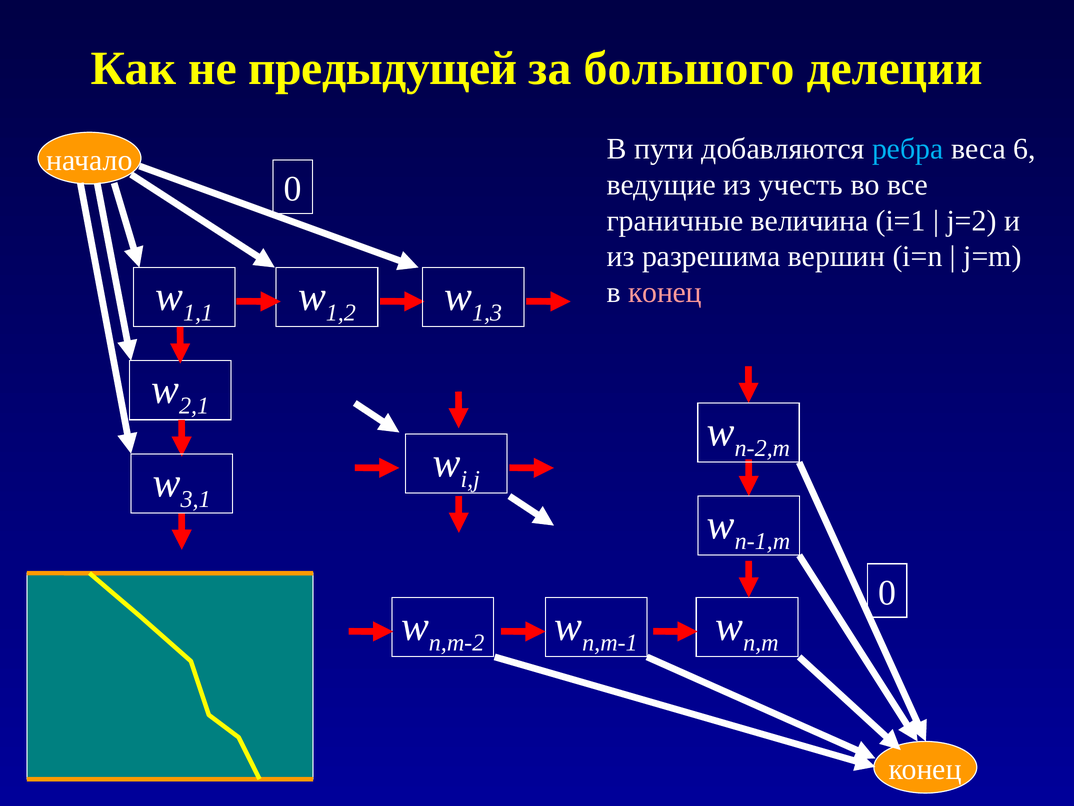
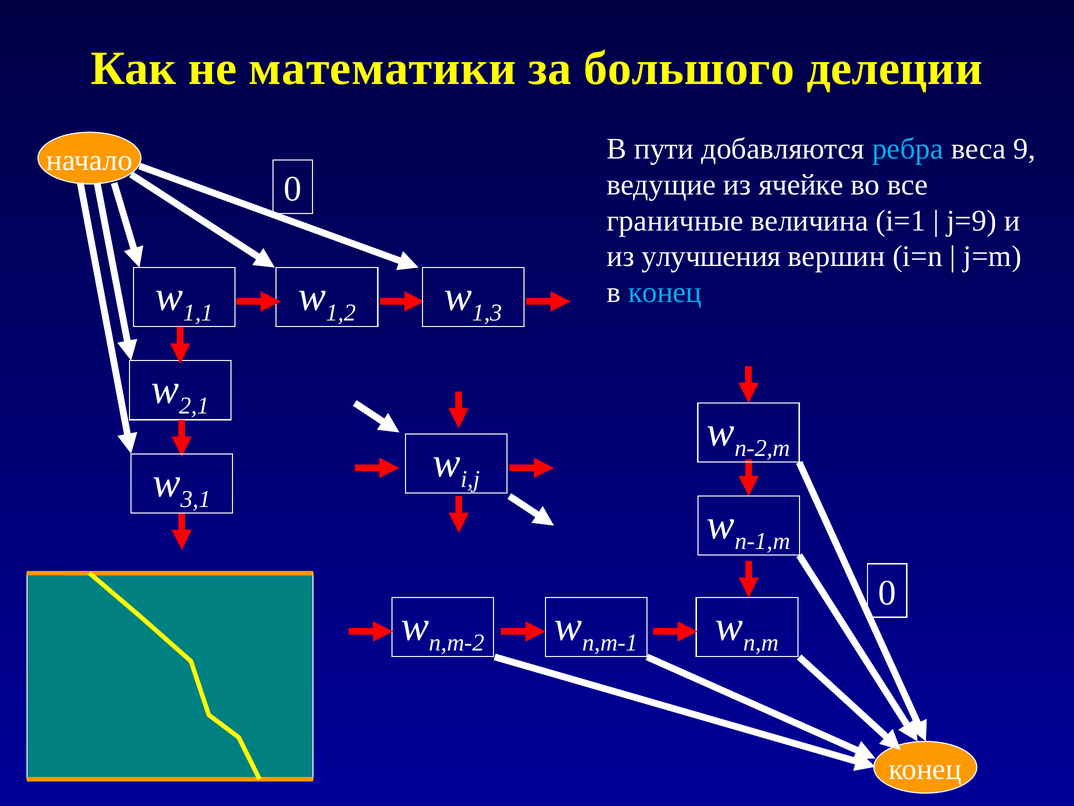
предыдущей: предыдущей -> математики (382, 68)
6: 6 -> 9 (1025, 149)
учесть: учесть -> ячейке (801, 185)
j=2: j=2 -> j=9 (972, 221)
разрешима: разрешима -> улучшения (711, 256)
конец colour: pink -> light blue (665, 292)
